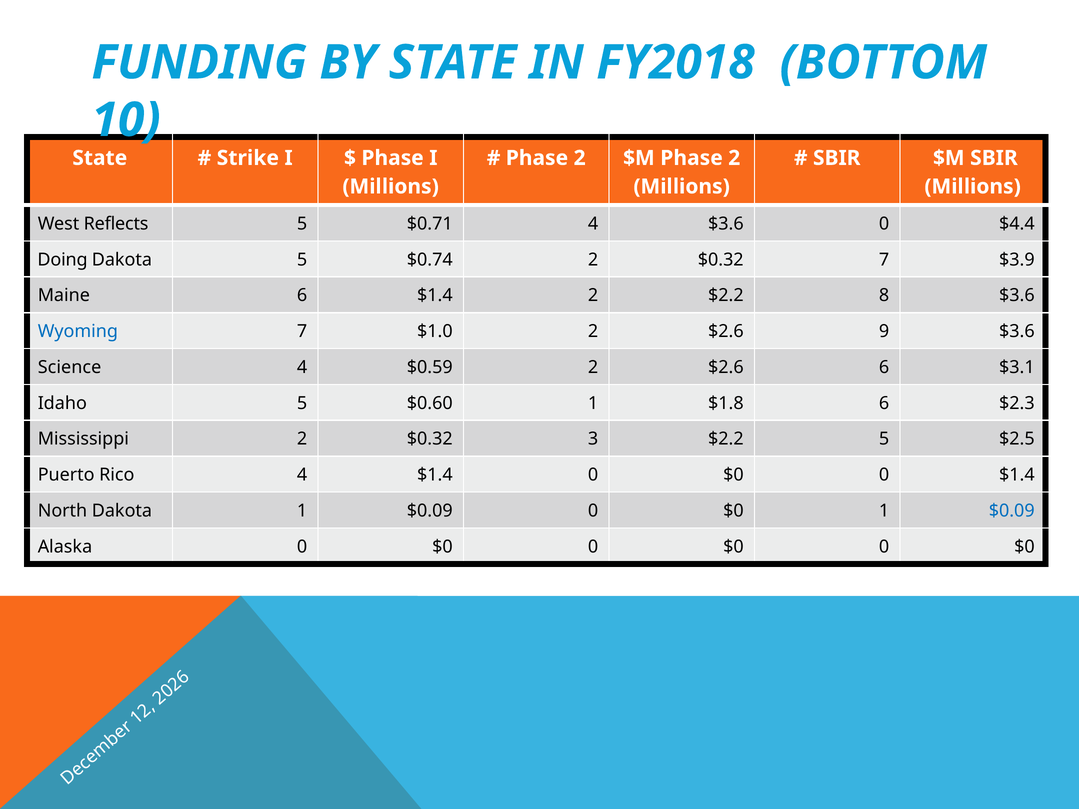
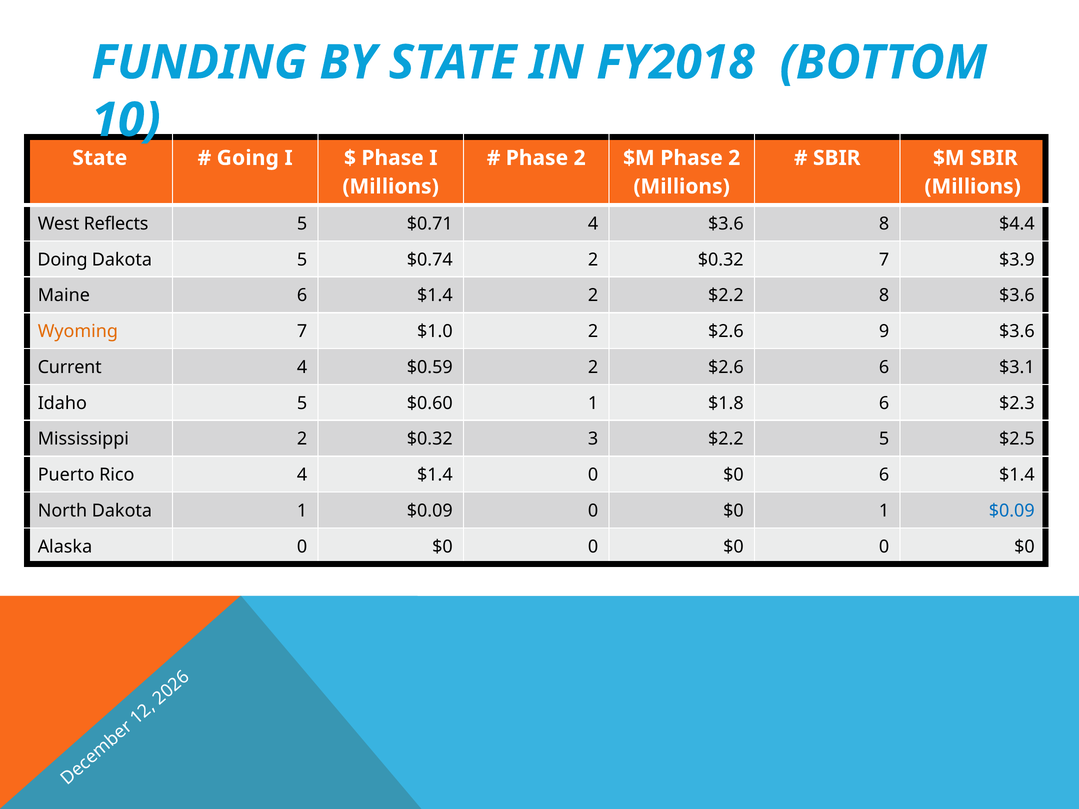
Strike: Strike -> Going (248, 158)
$3.6 0: 0 -> 8 (884, 224)
Wyoming colour: blue -> orange (78, 331)
Science: Science -> Current (70, 367)
$1.4 0 $0 0: 0 -> 6 (884, 475)
